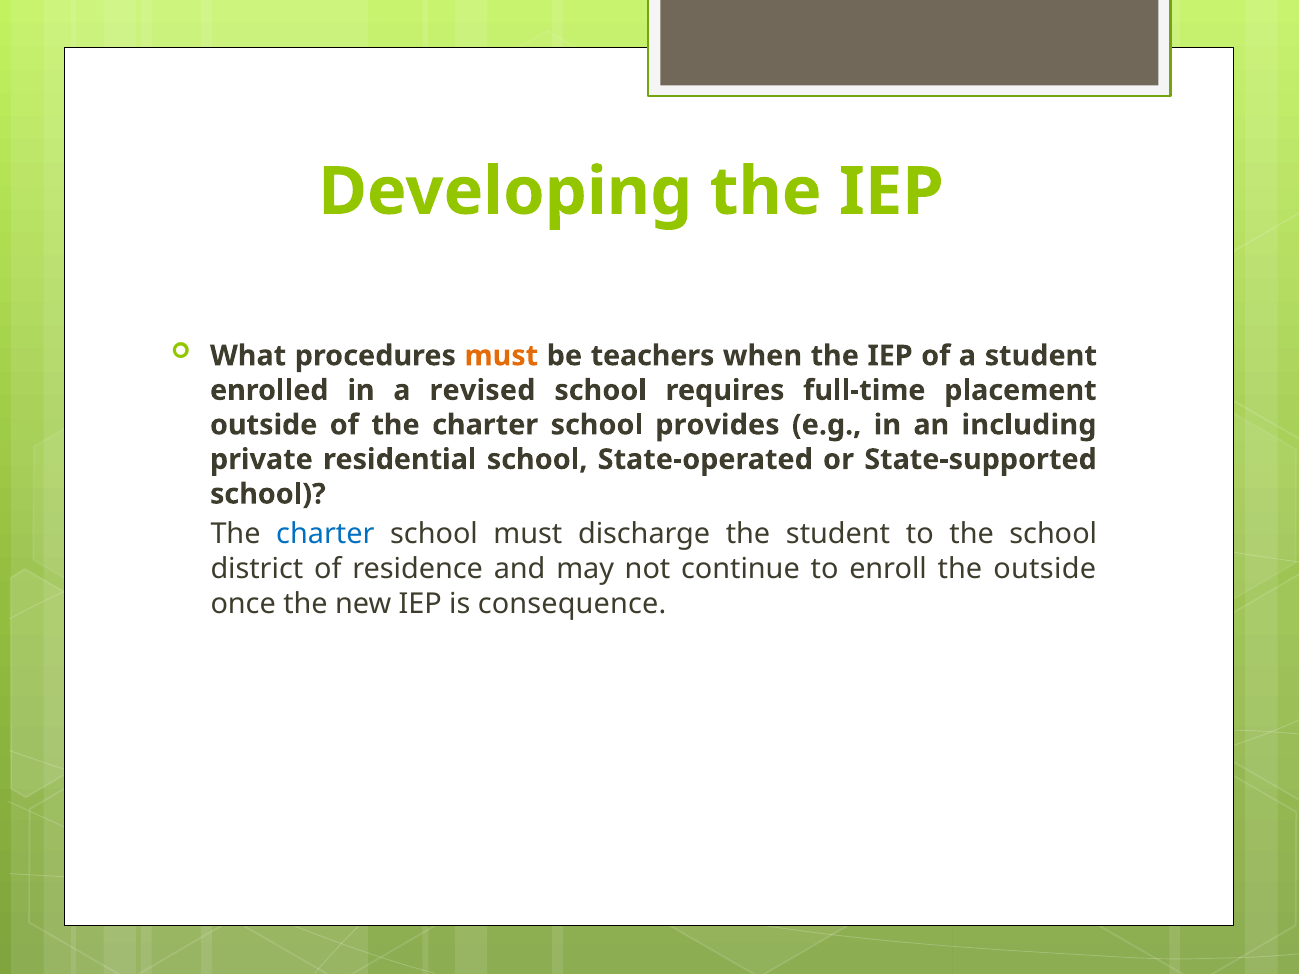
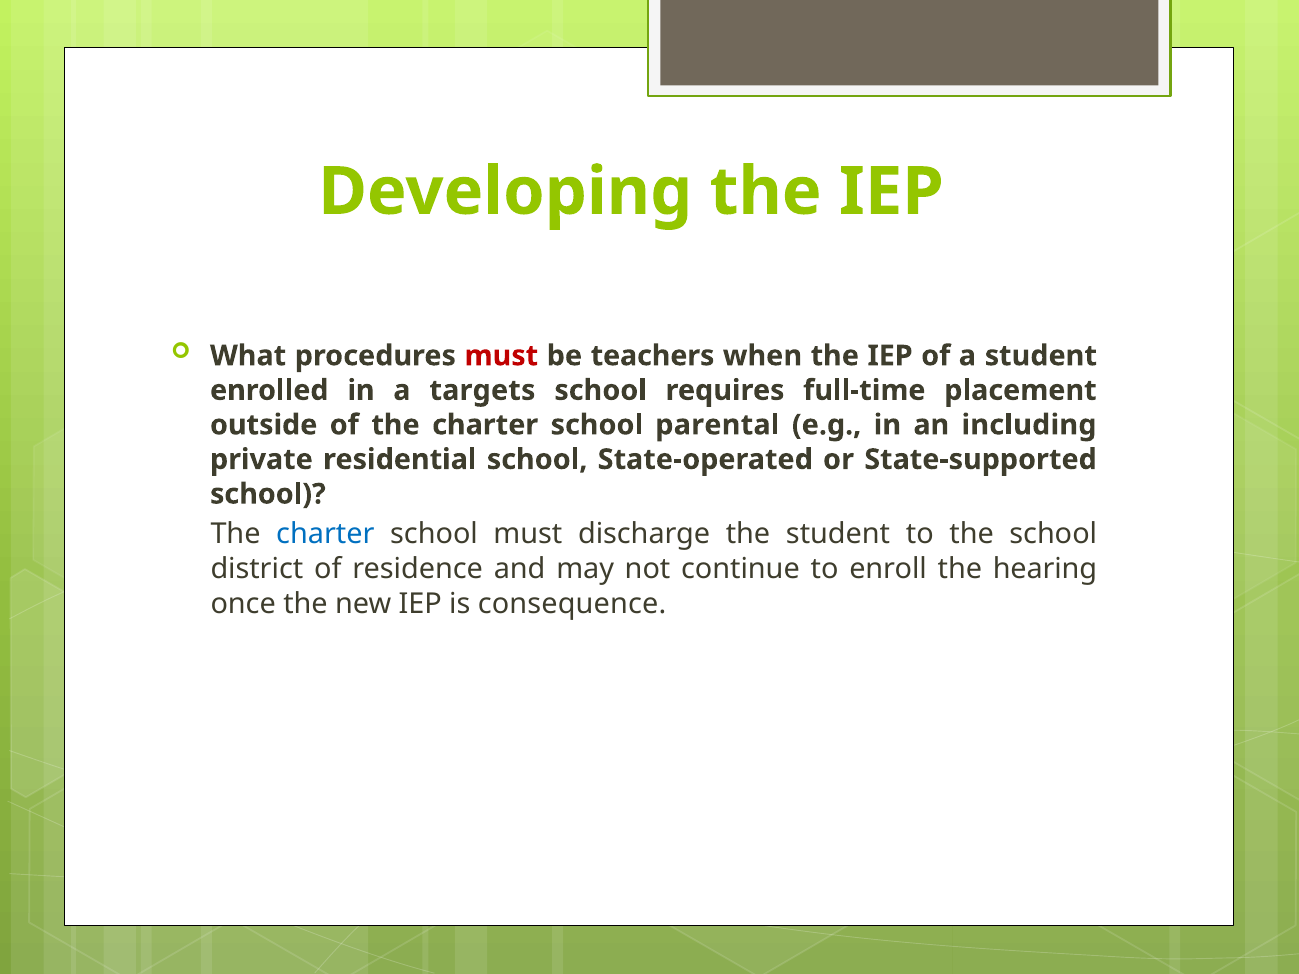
must colour: orange -> red (501, 356)
revised: revised -> targets (482, 390)
provides: provides -> parental (717, 425)
the outside: outside -> hearing (1045, 569)
